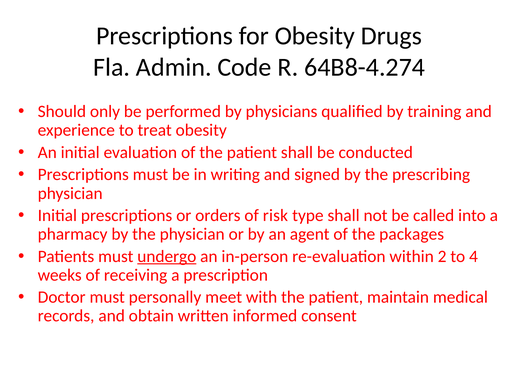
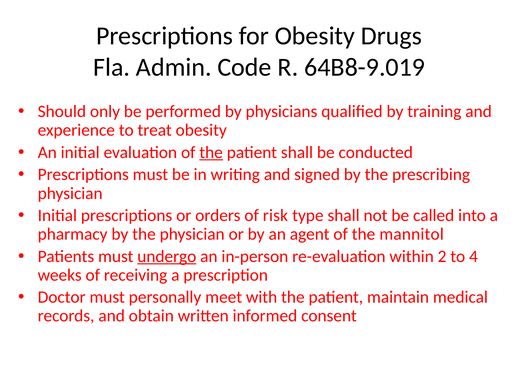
64B8-4.274: 64B8-4.274 -> 64B8-9.019 (365, 67)
the underline: none -> present (211, 152)
packages: packages -> mannitol (412, 234)
